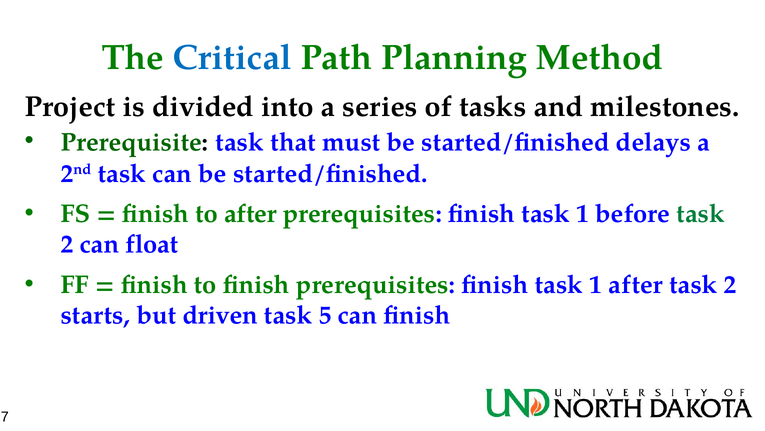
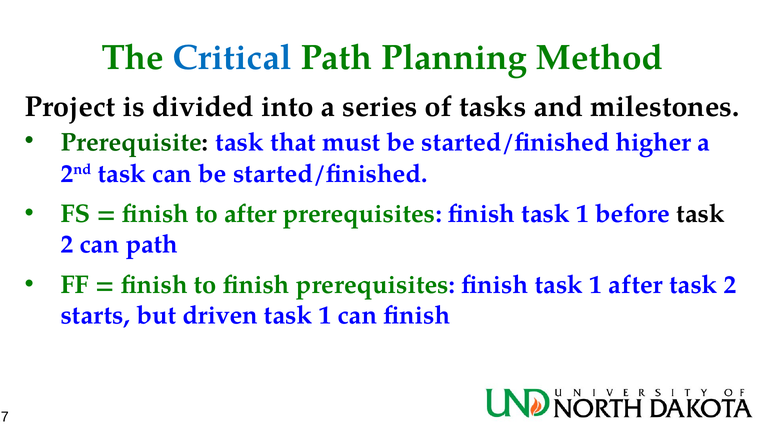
delays: delays -> higher (654, 142)
task colour: green -> black (701, 214)
can float: float -> path (152, 244)
5: 5 -> 1 (325, 315)
